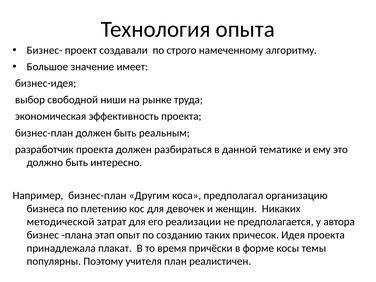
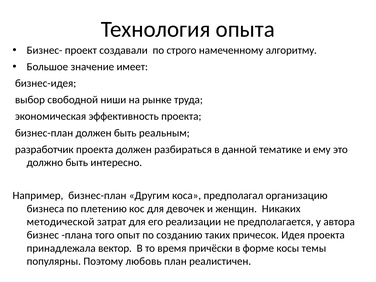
этап: этап -> того (105, 235)
плакат: плакат -> вектор (115, 248)
учителя: учителя -> любовь (144, 261)
